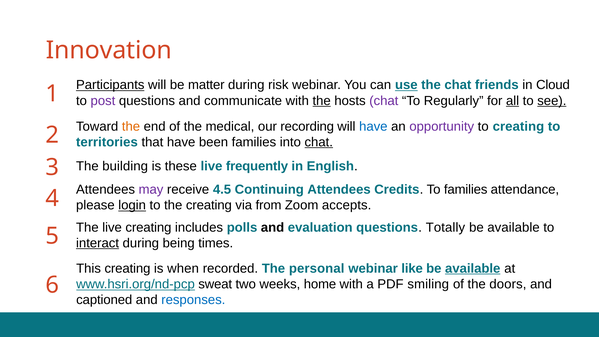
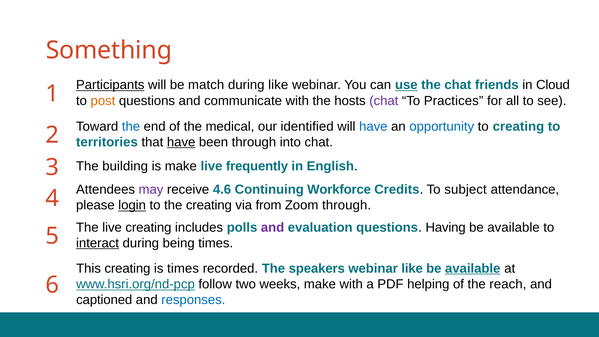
Innovation: Innovation -> Something (109, 50)
matter: matter -> match (206, 85)
during risk: risk -> like (278, 85)
post colour: purple -> orange (103, 101)
the underline: present -> none (322, 101)
Regularly: Regularly -> Practices (454, 101)
all underline: present -> none (513, 101)
see underline: present -> none (552, 101)
the colour: orange -> blue (131, 126)
recording: recording -> identified (307, 126)
opportunity colour: purple -> blue (442, 126)
have underline: none -> present (181, 142)
been families: families -> through (254, 142)
chat underline: present -> none (319, 142)
is these: these -> make (181, 166)
4.5: 4.5 -> 4.6 (222, 190)
Continuing Attendees: Attendees -> Workforce (339, 190)
To families: families -> subject (466, 190)
Zoom accepts: accepts -> through (347, 205)
and colour: black -> purple (273, 227)
Totally: Totally -> Having (446, 227)
is when: when -> times (183, 268)
personal: personal -> speakers (317, 268)
sweat: sweat -> follow (215, 284)
weeks home: home -> make (320, 284)
smiling: smiling -> helping (428, 284)
doors: doors -> reach (508, 284)
